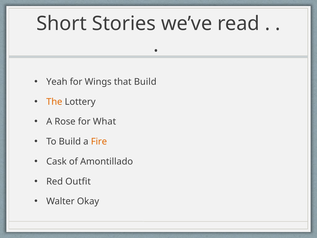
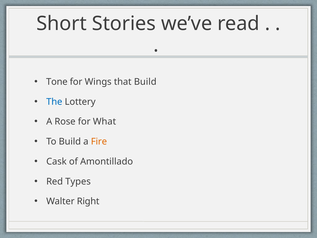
Yeah: Yeah -> Tone (57, 82)
The colour: orange -> blue (54, 102)
Outfit: Outfit -> Types (78, 181)
Okay: Okay -> Right (88, 201)
